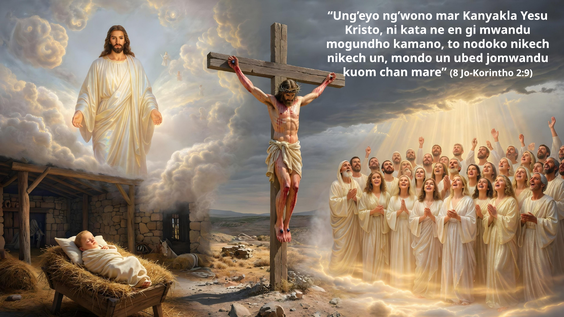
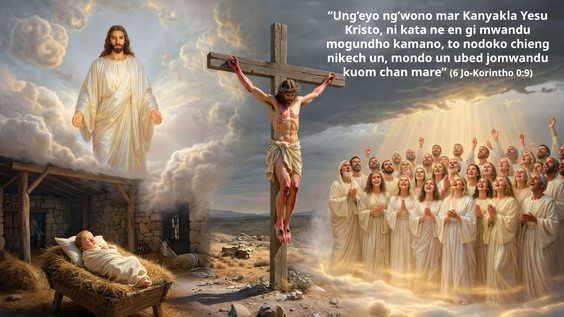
nodoko nikech: nikech -> chieng (530, 44)
8: 8 -> 6 (454, 73)
2:9: 2:9 -> 0:9 (524, 73)
